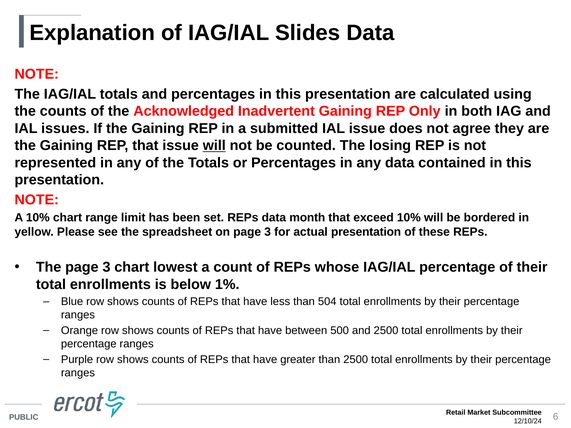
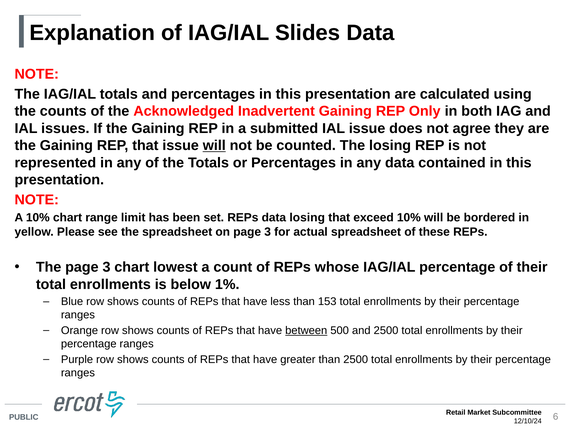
data month: month -> losing (307, 218)
actual presentation: presentation -> spreadsheet (366, 232)
504: 504 -> 153 (327, 302)
between underline: none -> present (306, 331)
